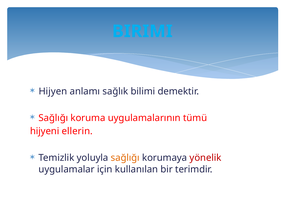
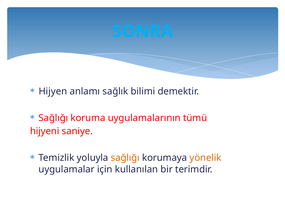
BIRIMI: BIRIMI -> SONRA (143, 31)
ellerin: ellerin -> saniye (77, 131)
yönelik colour: red -> orange (205, 158)
